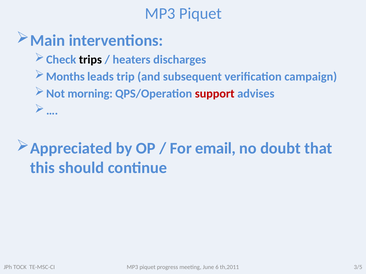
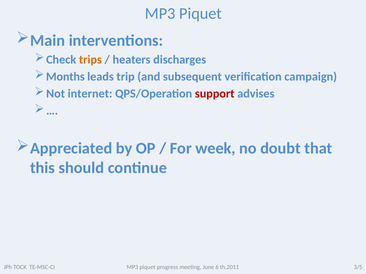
trips colour: black -> orange (90, 60)
morning: morning -> internet (90, 94)
email: email -> week (215, 149)
